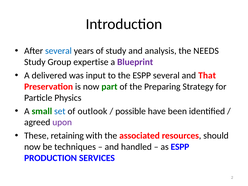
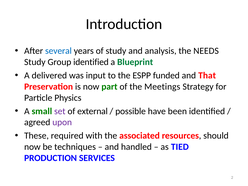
Group expertise: expertise -> identified (91, 62)
Blueprint colour: purple -> green (135, 62)
ESPP several: several -> funded (166, 75)
Preparing: Preparing -> Meetings (162, 87)
set colour: blue -> purple (60, 111)
outlook: outlook -> external (93, 111)
retaining: retaining -> required (67, 136)
as ESPP: ESPP -> TIED (180, 147)
